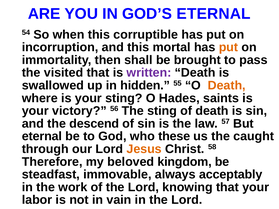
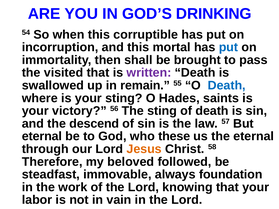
GOD’S ETERNAL: ETERNAL -> DRINKING (214, 14)
put colour: orange -> blue (228, 47)
hidden: hidden -> remain (145, 86)
Death colour: orange -> blue (227, 86)
the caught: caught -> eternal (254, 136)
kingdom: kingdom -> followed (184, 162)
acceptably: acceptably -> foundation (231, 175)
